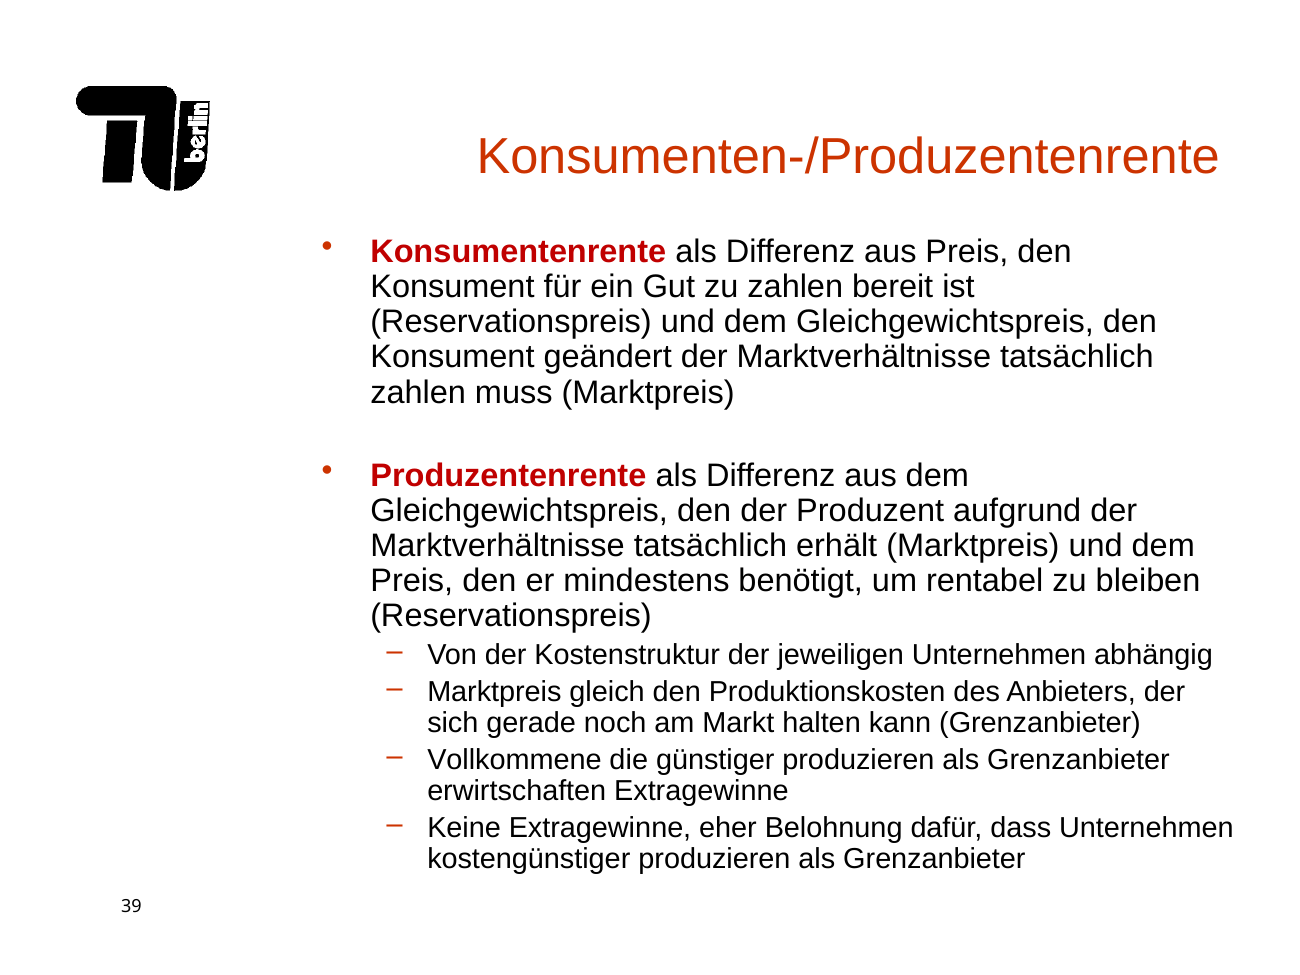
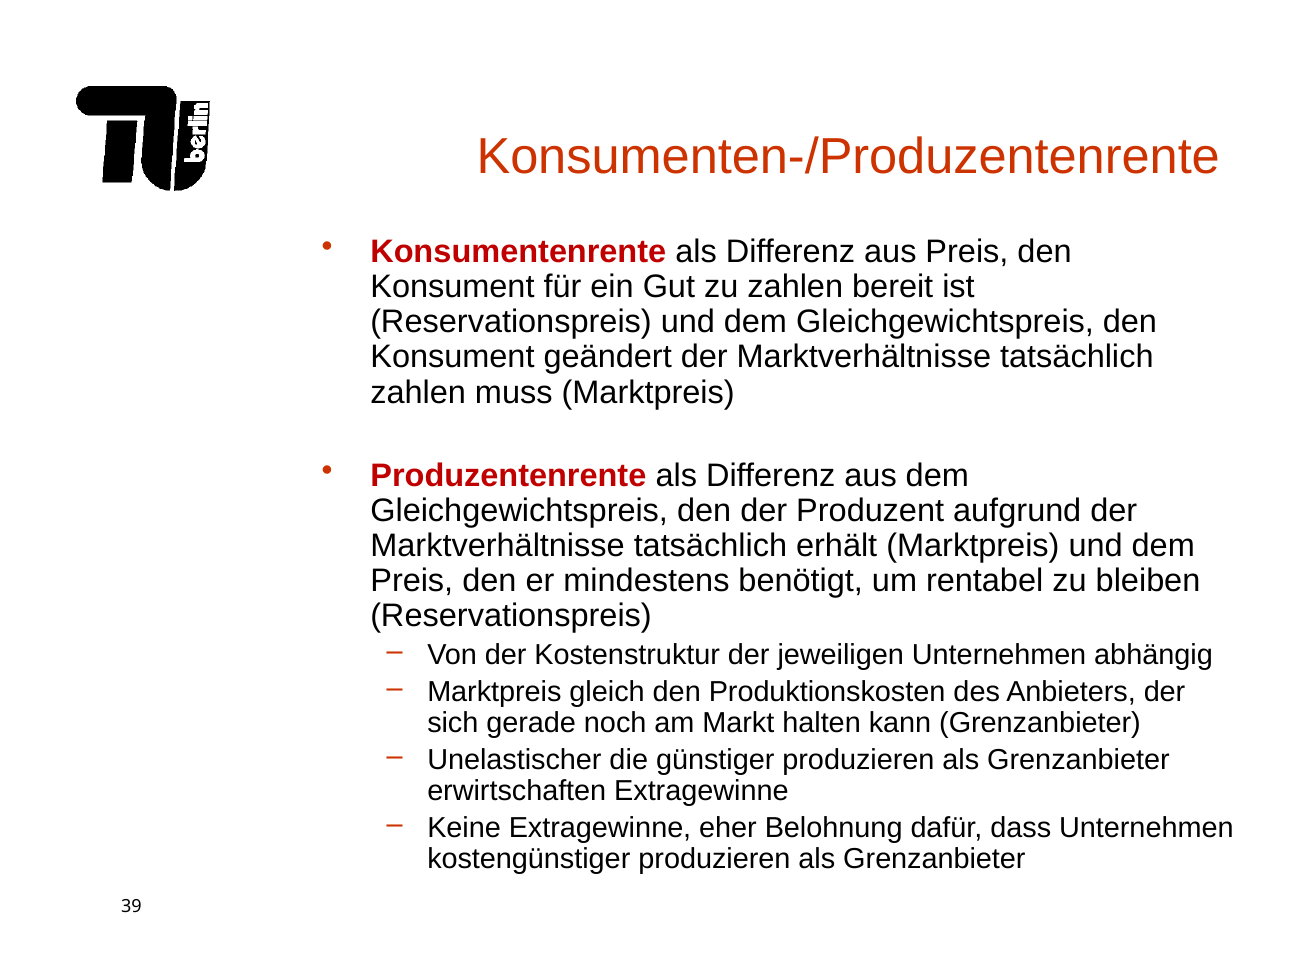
Vollkommene: Vollkommene -> Unelastischer (514, 760)
